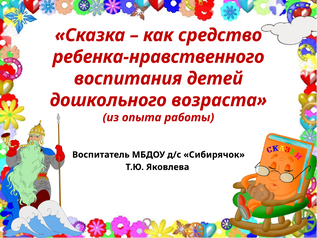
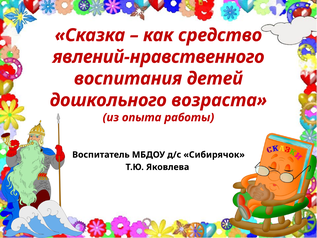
ребенка-нравственного: ребенка-нравственного -> явлений-нравственного (158, 57)
